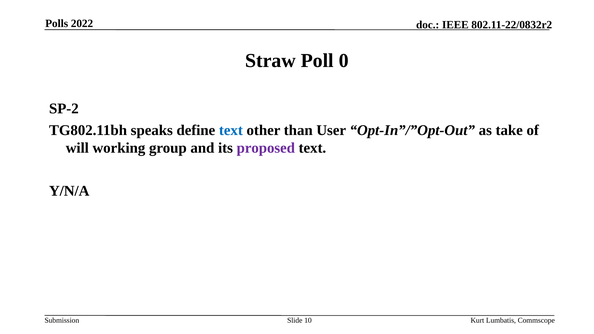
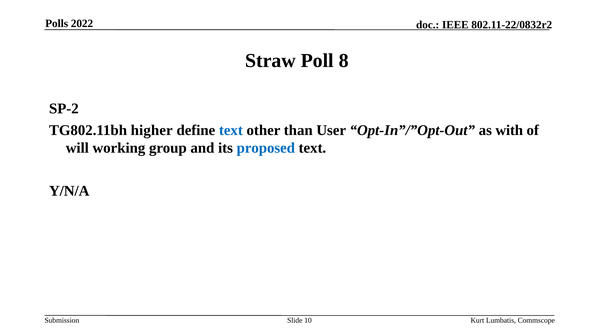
0: 0 -> 8 (344, 61)
speaks: speaks -> higher (152, 130)
take: take -> with (509, 130)
proposed colour: purple -> blue (266, 148)
